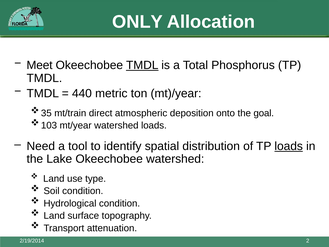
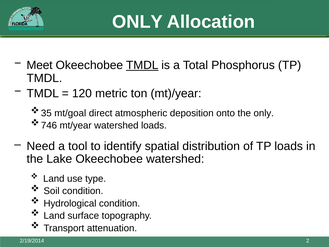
440: 440 -> 120 (82, 93)
mt/train: mt/train -> mt/goal (70, 113)
the goal: goal -> only (264, 113)
103: 103 -> 746 (49, 125)
loads underline: present -> none (289, 146)
